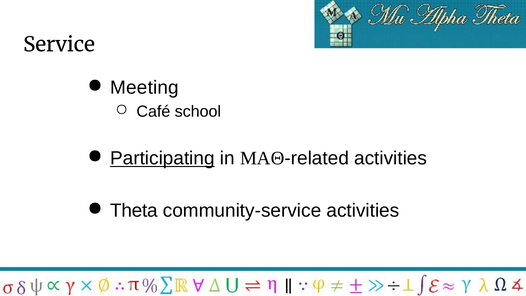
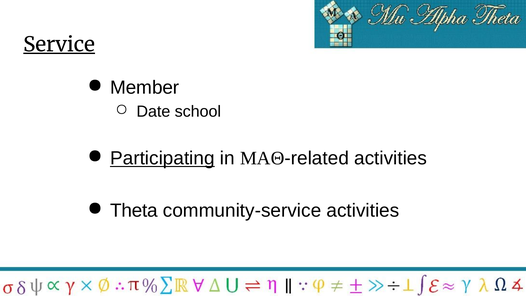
Service underline: none -> present (59, 45)
Meeting: Meeting -> Member (145, 88)
Café: Café -> Date (153, 111)
